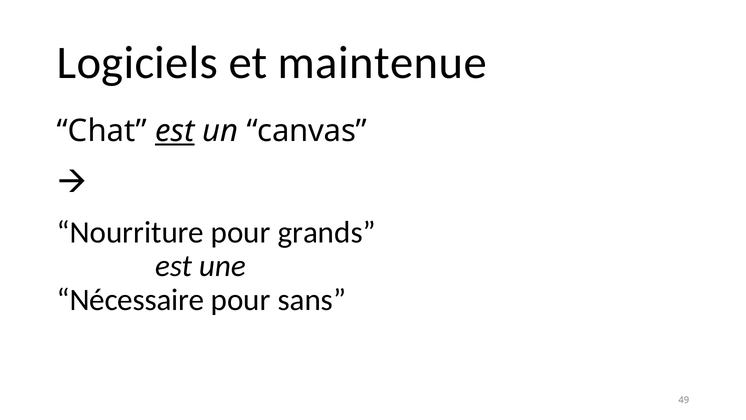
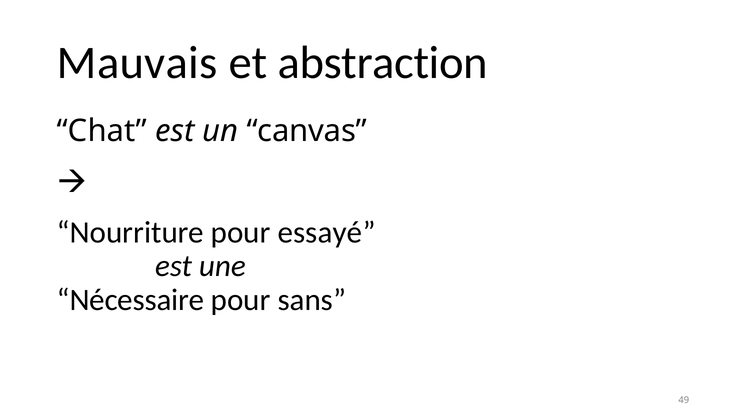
Logiciels: Logiciels -> Mauvais (137, 63)
maintenue: maintenue -> abstraction (383, 63)
est underline: present -> none (175, 131)
grands: grands -> essayé (327, 232)
